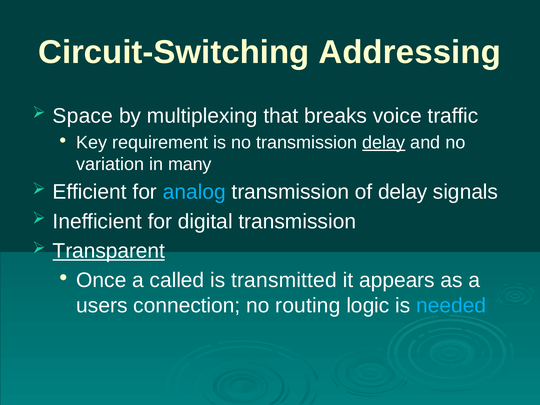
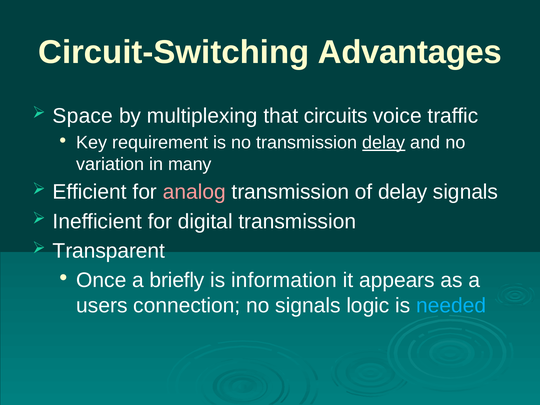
Addressing: Addressing -> Advantages (410, 52)
breaks: breaks -> circuits (336, 116)
analog colour: light blue -> pink (194, 192)
Transparent underline: present -> none (109, 251)
called: called -> briefly (177, 280)
transmitted: transmitted -> information (284, 280)
no routing: routing -> signals (308, 305)
